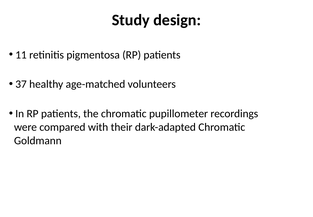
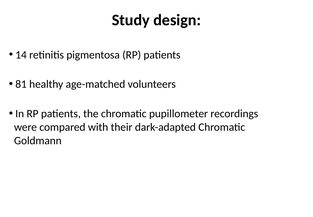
11: 11 -> 14 (21, 55)
37: 37 -> 81 (21, 84)
